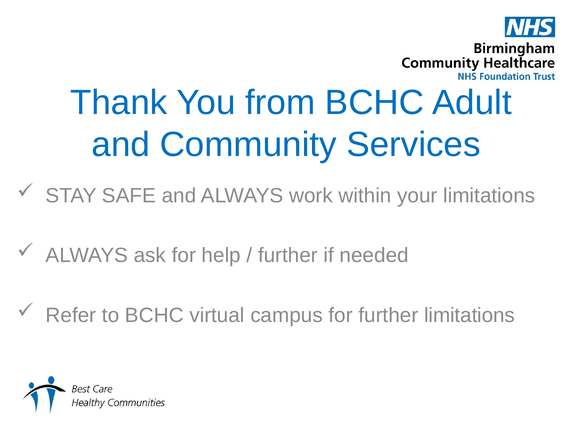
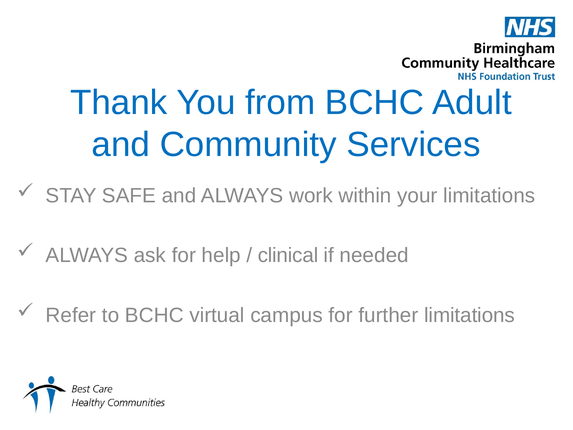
further: further -> clinical (288, 255)
